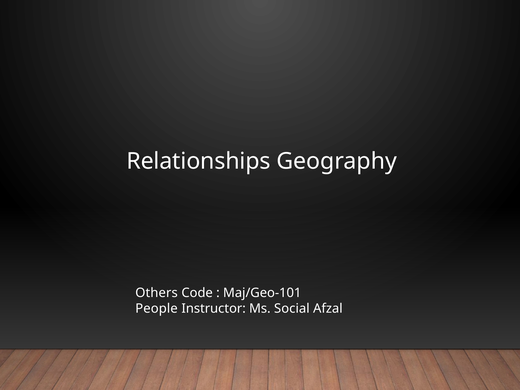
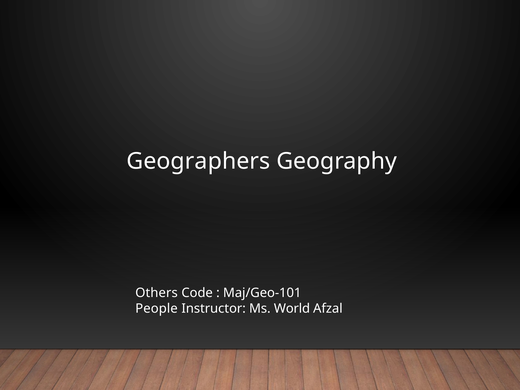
Relationships: Relationships -> Geographers (198, 161)
Social: Social -> World (292, 309)
